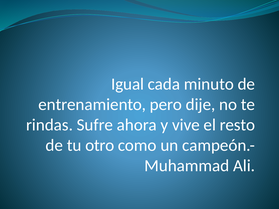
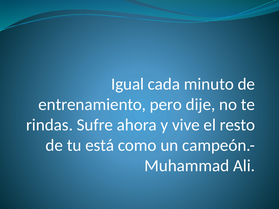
otro: otro -> está (100, 145)
